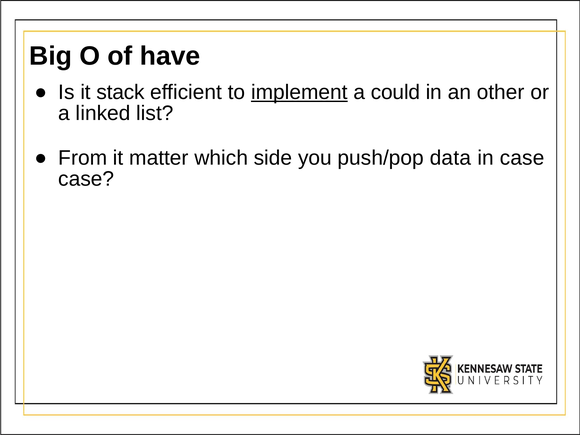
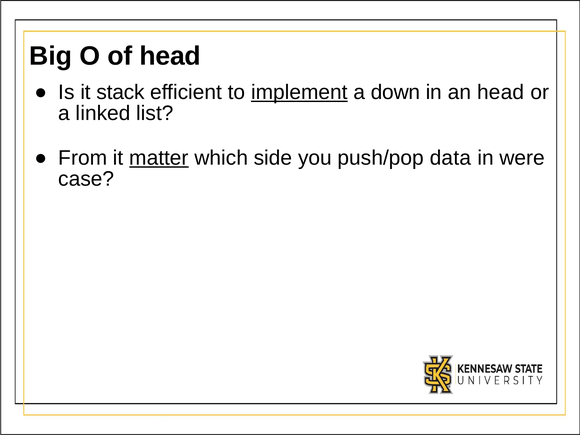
of have: have -> head (170, 56)
could: could -> down (396, 92)
an other: other -> head (501, 92)
matter underline: none -> present (159, 158)
in case: case -> were (522, 158)
